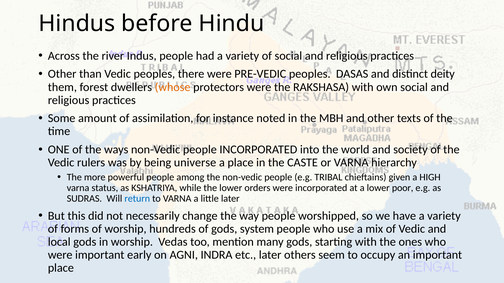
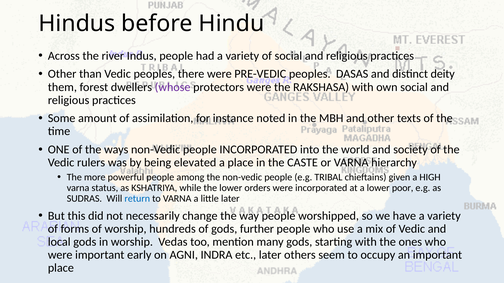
whose colour: orange -> purple (173, 87)
universe: universe -> elevated (195, 163)
system: system -> further (257, 229)
